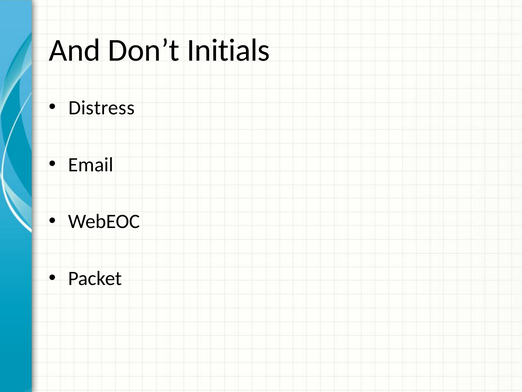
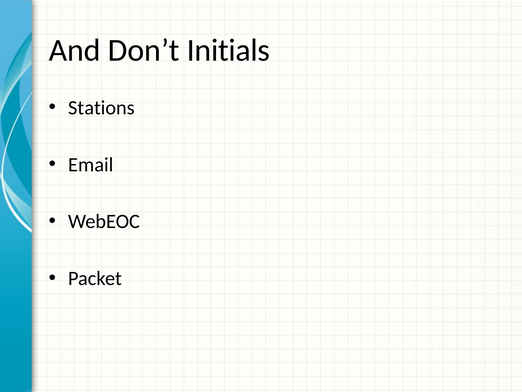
Distress: Distress -> Stations (102, 108)
